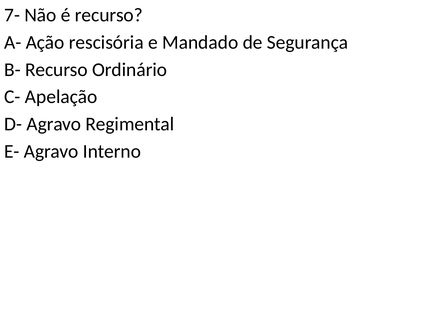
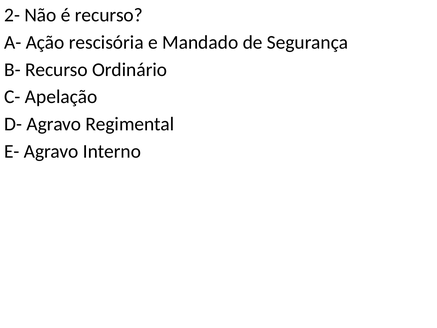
7-: 7- -> 2- (12, 15)
